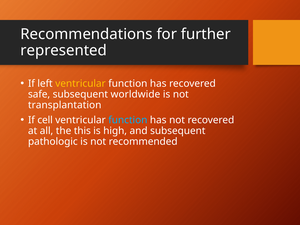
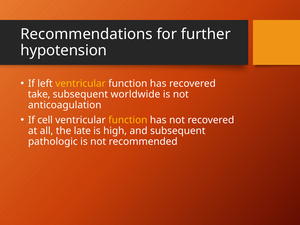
represented: represented -> hypotension (64, 50)
safe: safe -> take (39, 94)
transplantation: transplantation -> anticoagulation (65, 105)
function colour: light blue -> yellow (128, 120)
this: this -> late (82, 131)
